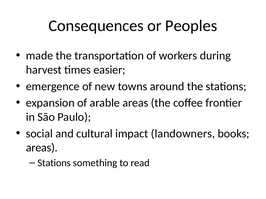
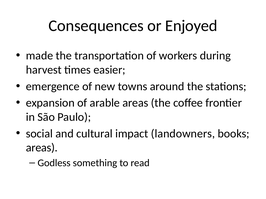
Peoples: Peoples -> Enjoyed (191, 26)
Stations: Stations -> Godless (54, 163)
